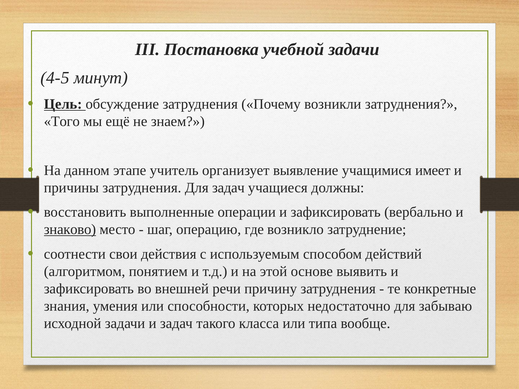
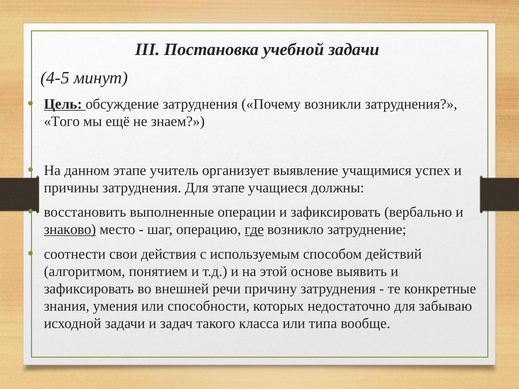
имеет: имеет -> успех (433, 170)
Для задач: задач -> этапе (228, 188)
где underline: none -> present (254, 230)
